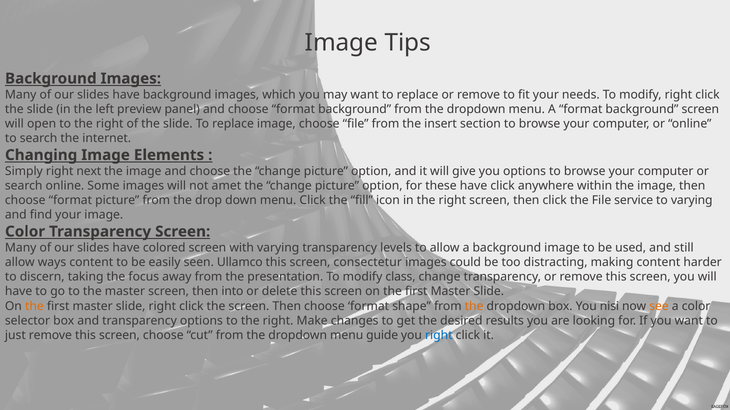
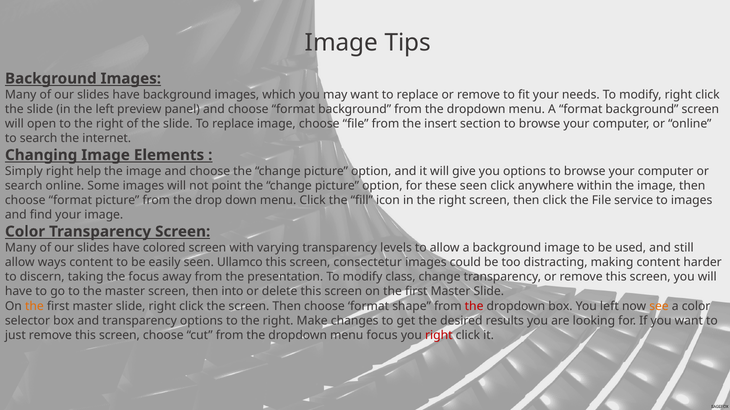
next: next -> help (89, 171)
amet: amet -> point (226, 186)
these have: have -> seen (474, 186)
to varying: varying -> images (692, 201)
the colour: orange -> red (474, 306)
You nisi: nisi -> left (609, 306)
menu guide: guide -> focus (382, 336)
right colour: blue -> red (439, 336)
